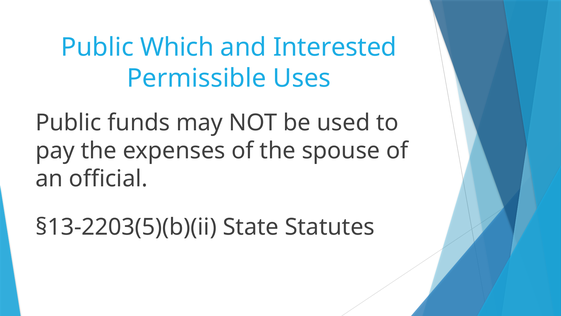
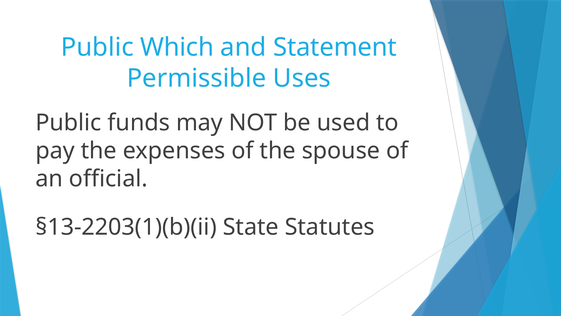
Interested: Interested -> Statement (335, 47)
§13-2203(5)(b)(ii: §13-2203(5)(b)(ii -> §13-2203(1)(b)(ii (126, 227)
